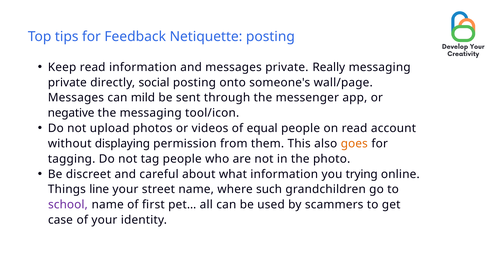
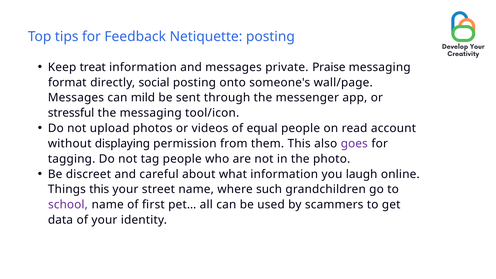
Keep read: read -> treat (93, 67)
Really: Really -> Praise (329, 67)
private: private -> format (67, 83)
negative: negative -> stressful (71, 113)
goes colour: orange -> purple (354, 144)
trying: trying -> laugh (362, 174)
Things line: line -> this (99, 189)
case: case -> data (60, 220)
